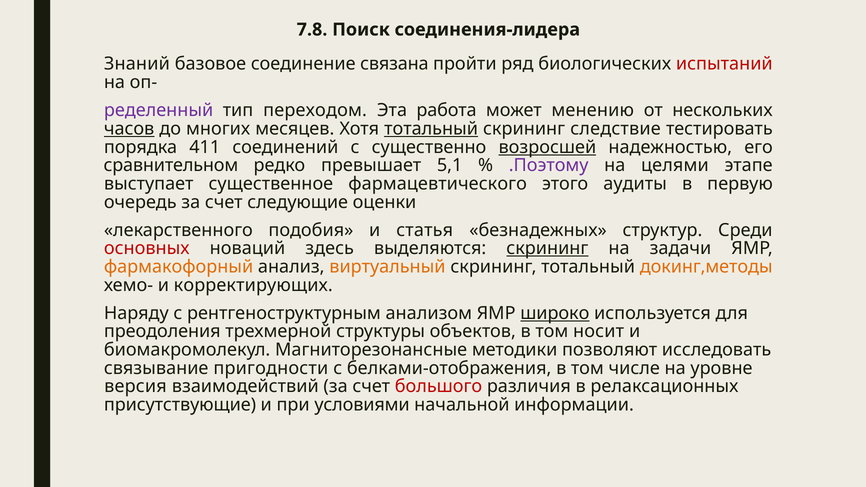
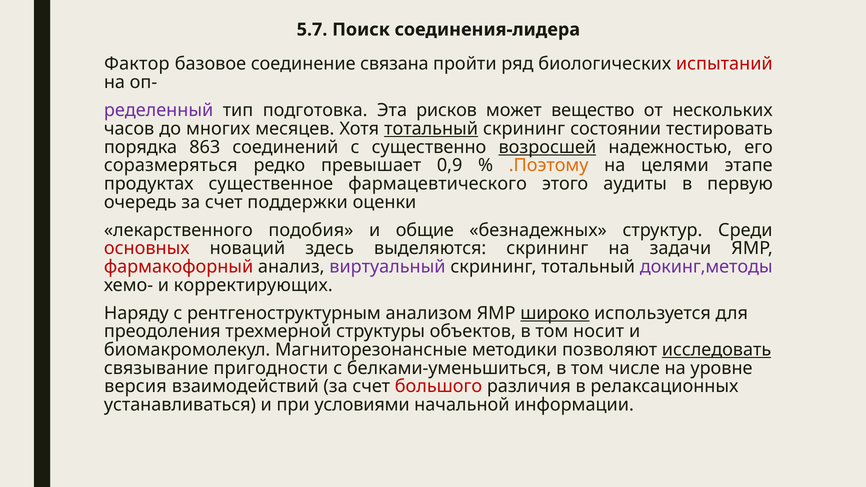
7.8: 7.8 -> 5.7 (312, 30)
Знаний: Знаний -> Фактор (137, 64)
переходом: переходом -> подготовка (315, 110)
работа: работа -> рисков (447, 110)
менению: менению -> вещество (593, 110)
часов underline: present -> none (129, 129)
следствие: следствие -> состоянии (616, 129)
411: 411 -> 863 (205, 147)
сравнительном: сравнительном -> соразмеряться (171, 165)
5,1: 5,1 -> 0,9 (450, 165)
.Поэтому colour: purple -> orange (549, 165)
выступает: выступает -> продуктах (149, 184)
следующие: следующие -> поддержки (298, 202)
статья: статья -> общие (425, 230)
скрининг underline: present -> none (547, 248)
фармакофорный colour: orange -> red (179, 267)
виртуальный colour: orange -> purple (387, 267)
докинг,методы colour: orange -> purple (706, 267)
исследовать underline: none -> present (717, 350)
белками-отображения: белками-отображения -> белками-уменьшиться (449, 368)
присутствующие: присутствующие -> устанавливаться (180, 405)
